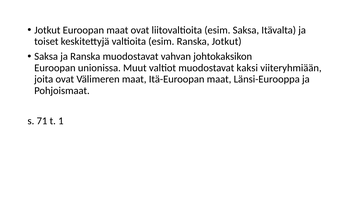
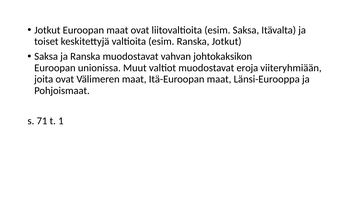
kaksi: kaksi -> eroja (247, 68)
